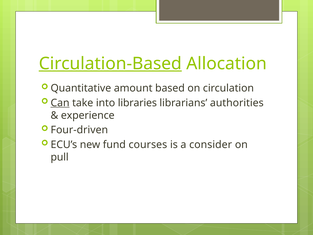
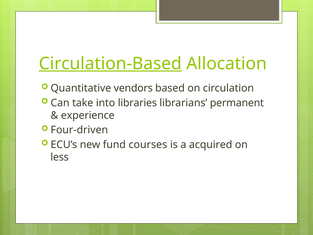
amount: amount -> vendors (133, 88)
Can underline: present -> none (60, 103)
authorities: authorities -> permanent (237, 103)
consider: consider -> acquired (211, 144)
pull: pull -> less (60, 157)
